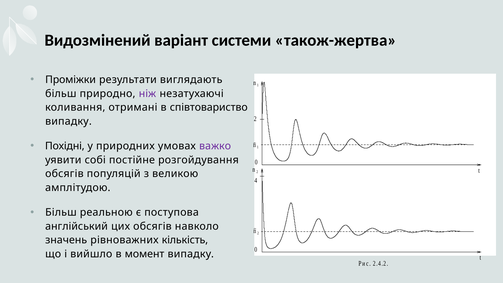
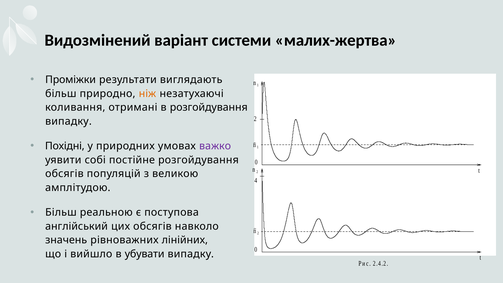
також-жертва: також-жертва -> малих-жертва (336, 40)
ніж colour: purple -> orange (147, 94)
в співтовариство: співтовариство -> розгойдування (209, 107)
кількість: кількість -> лінійних (185, 240)
момент: момент -> убувати (145, 254)
